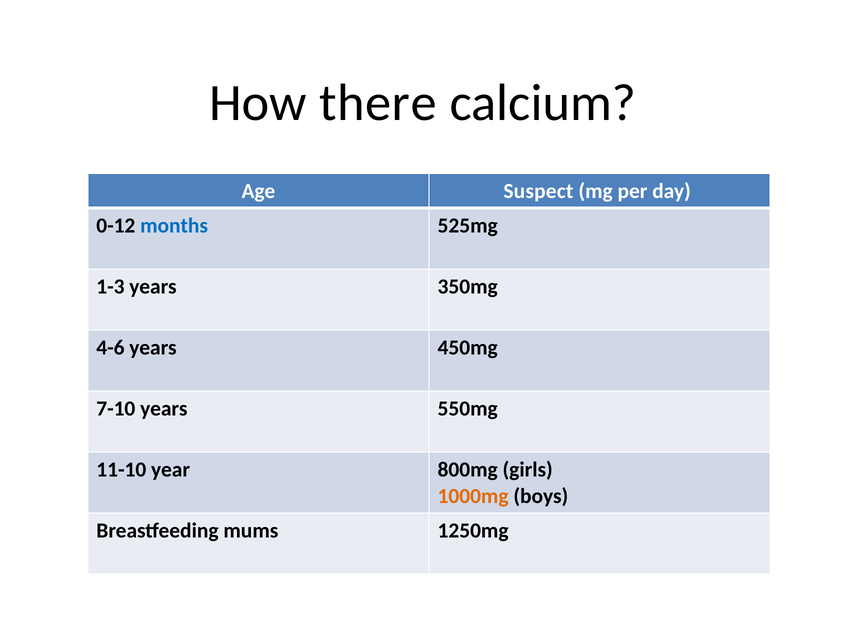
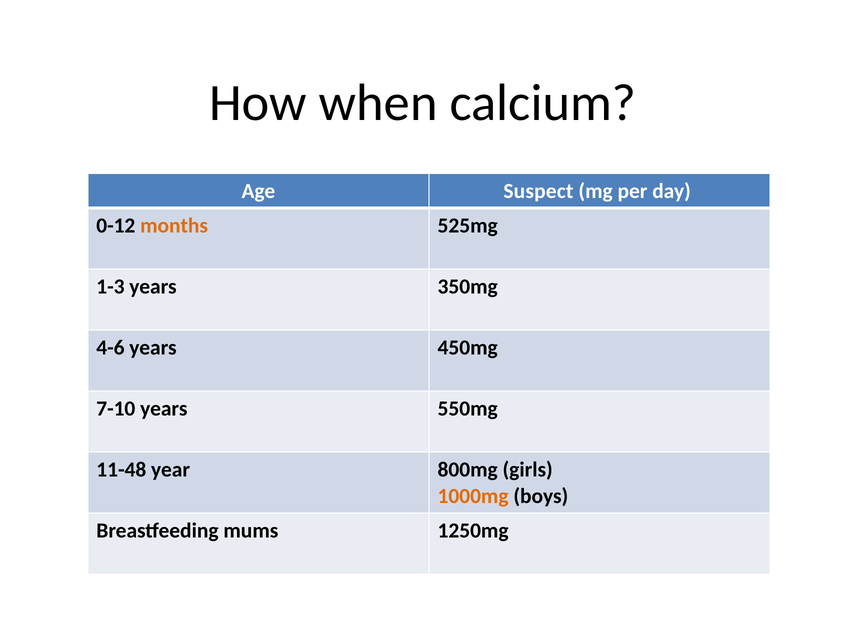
there: there -> when (378, 103)
months colour: blue -> orange (174, 226)
11-10: 11-10 -> 11-48 (121, 469)
